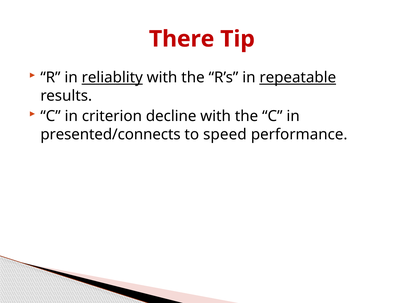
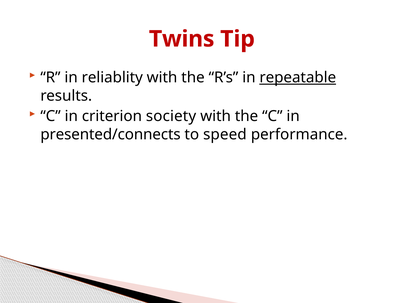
There: There -> Twins (182, 39)
reliablity underline: present -> none (112, 78)
decline: decline -> society (171, 116)
